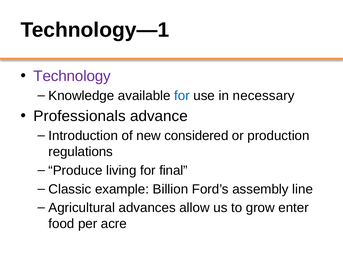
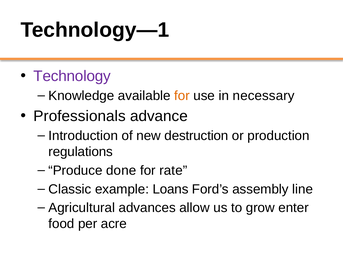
for colour: blue -> orange (182, 96)
considered: considered -> destruction (196, 136)
living: living -> done (121, 171)
final: final -> rate (173, 171)
Billion: Billion -> Loans (171, 189)
